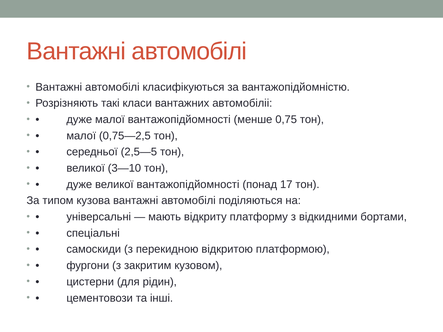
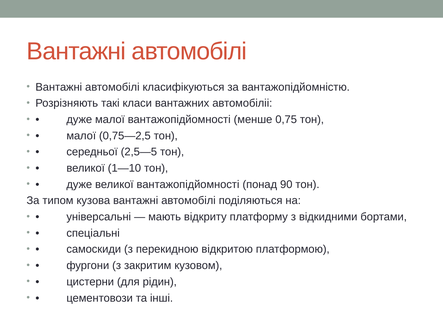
3—10: 3—10 -> 1—10 (124, 168)
17: 17 -> 90 (286, 185)
